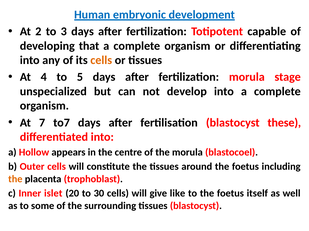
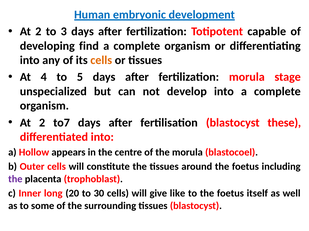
that: that -> find (89, 46)
7: 7 -> 2 (42, 123)
the colour: orange -> purple (15, 180)
islet: islet -> long (53, 194)
